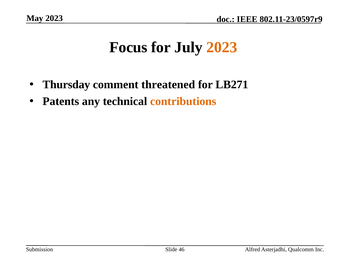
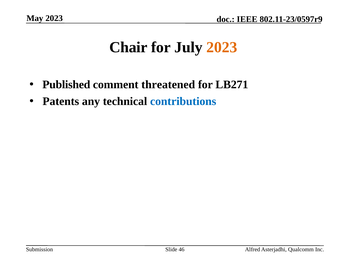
Focus: Focus -> Chair (128, 47)
Thursday: Thursday -> Published (66, 85)
contributions colour: orange -> blue (183, 101)
